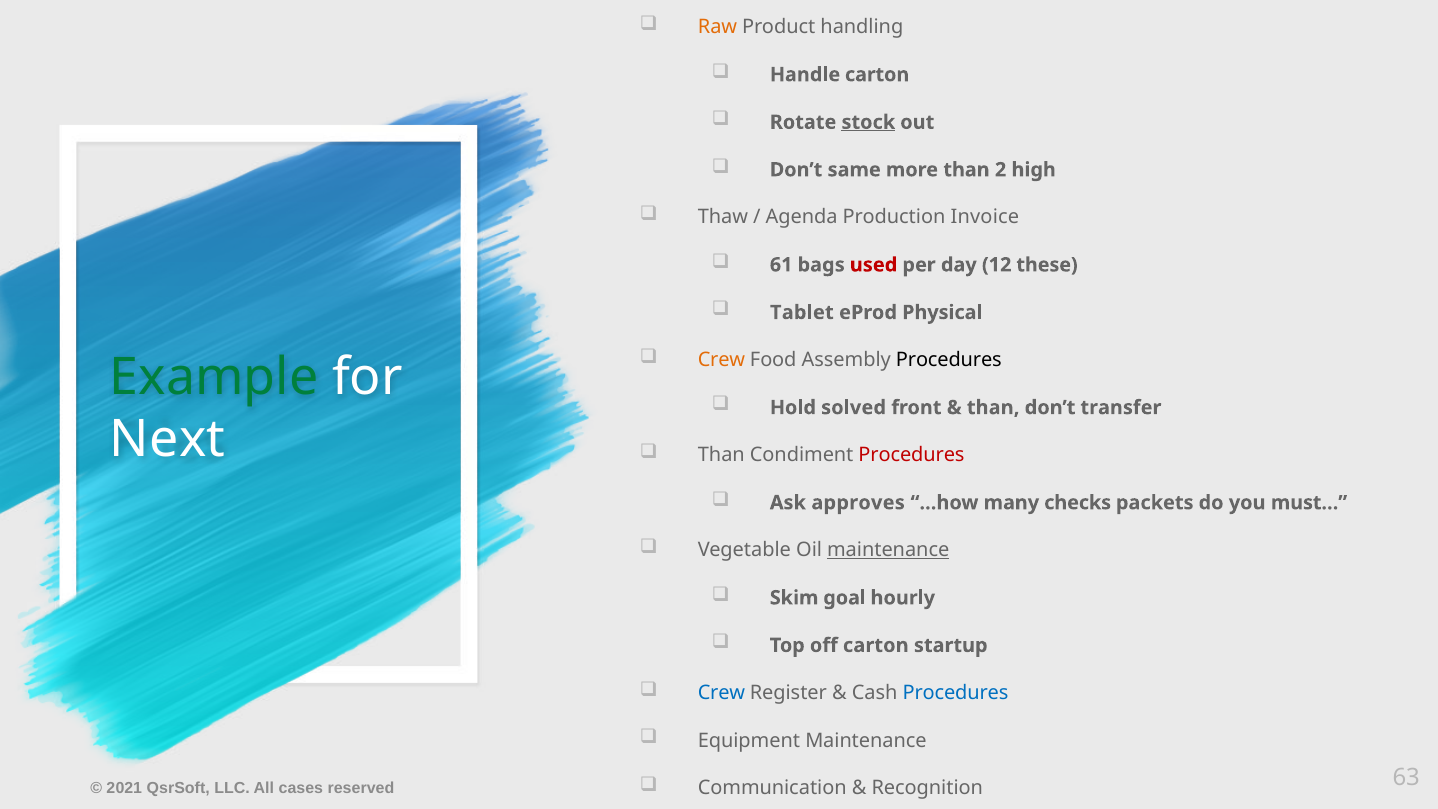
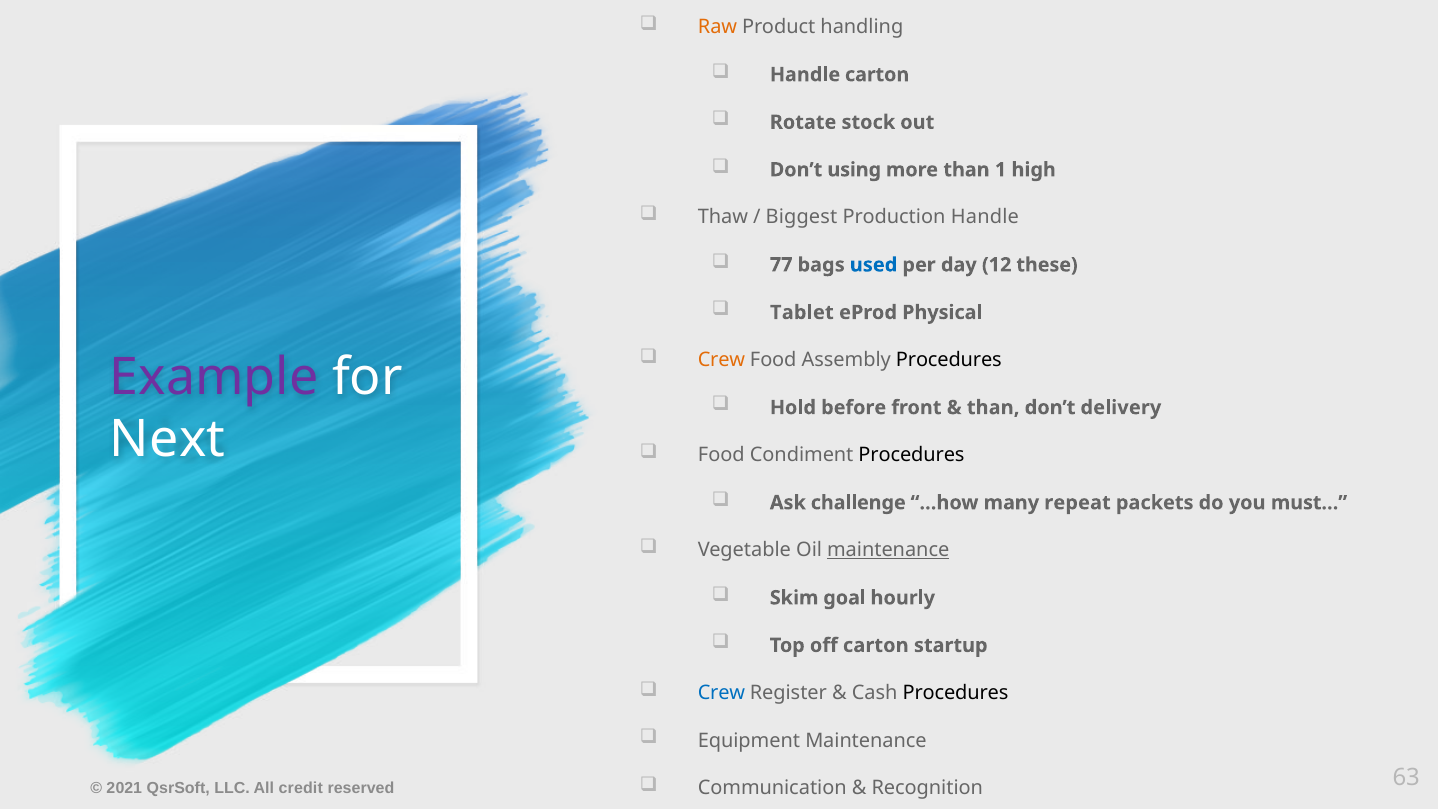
stock underline: present -> none (868, 122)
same: same -> using (854, 170)
2: 2 -> 1 (1001, 170)
Agenda: Agenda -> Biggest (801, 217)
Production Invoice: Invoice -> Handle (985, 217)
61: 61 -> 77 (781, 265)
used colour: red -> blue (874, 265)
Example colour: green -> purple (214, 378)
solved: solved -> before (854, 408)
transfer: transfer -> delivery (1121, 408)
Than: Than -> Food (721, 455)
Procedures colour: red -> black (911, 455)
approves: approves -> challenge (858, 503)
checks: checks -> repeat (1077, 503)
Procedures colour: blue -> black (955, 693)
cases: cases -> credit (301, 788)
